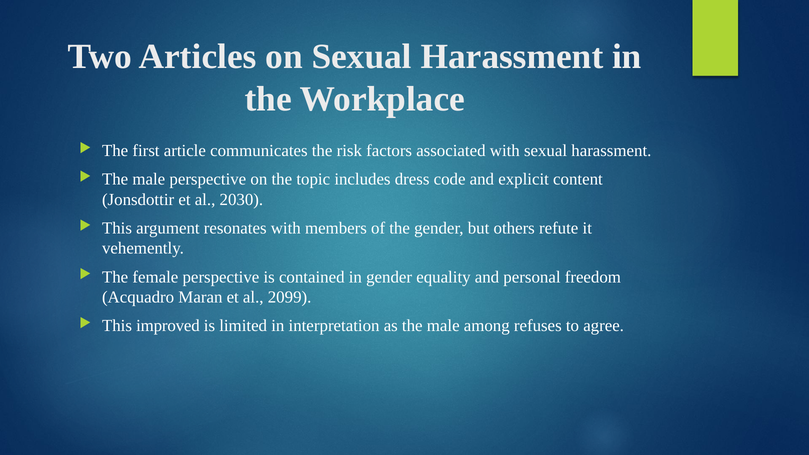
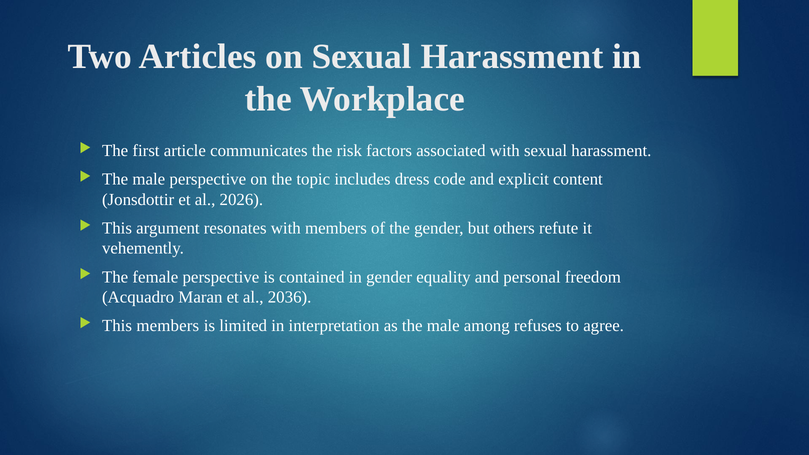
2030: 2030 -> 2026 (241, 199)
2099: 2099 -> 2036 (290, 297)
This improved: improved -> members (168, 326)
